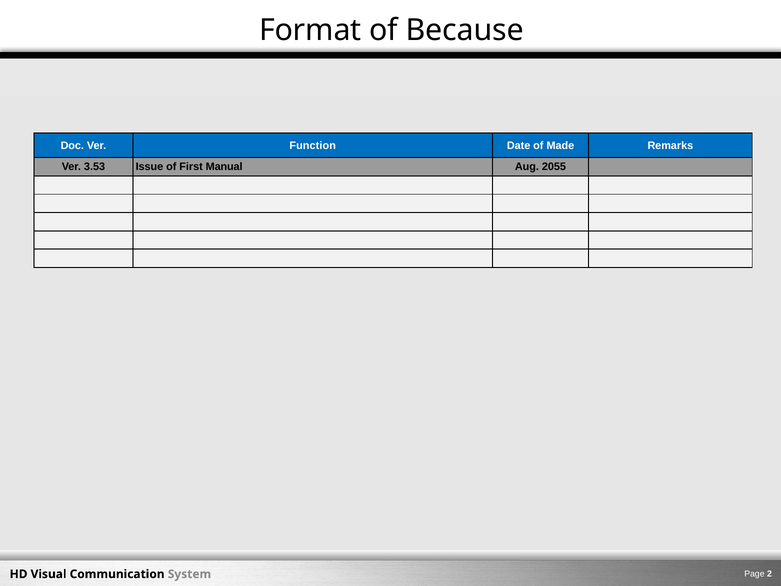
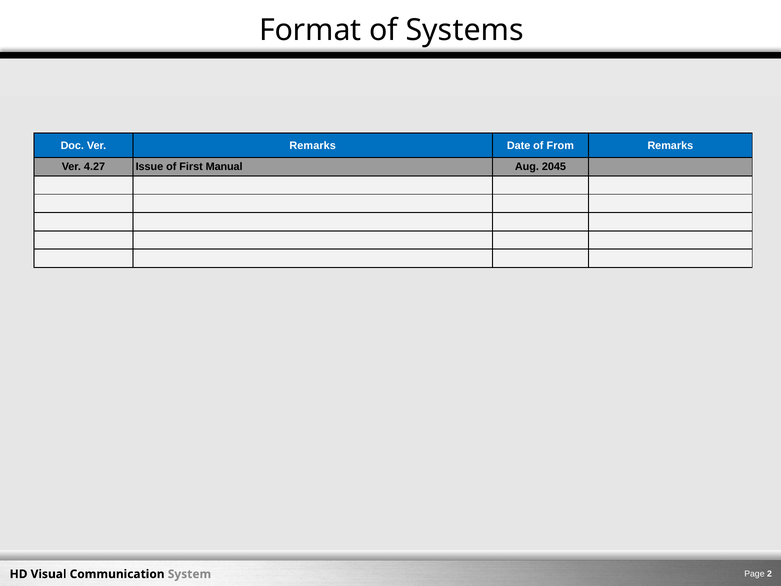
Because: Because -> Systems (465, 30)
Ver Function: Function -> Remarks (313, 145)
Made: Made -> From (560, 145)
3.53: 3.53 -> 4.27 (95, 167)
2055: 2055 -> 2045 (554, 167)
